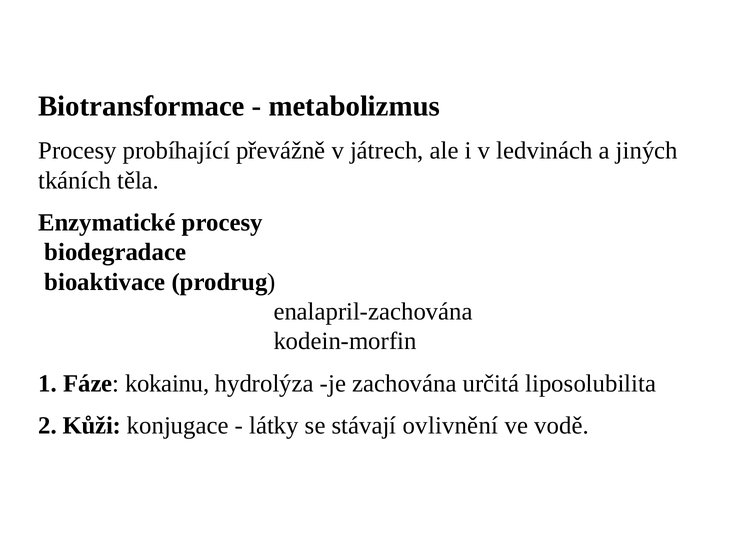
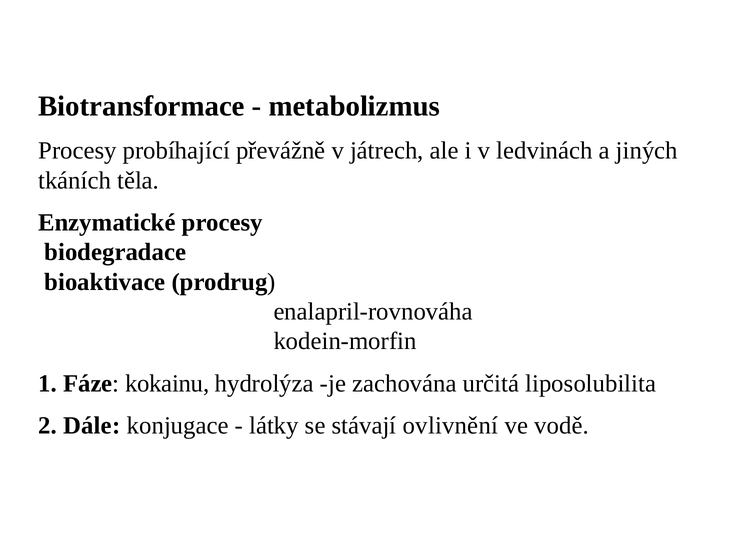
enalapril-zachována: enalapril-zachována -> enalapril-rovnováha (373, 312)
Kůži: Kůži -> Dále (92, 426)
